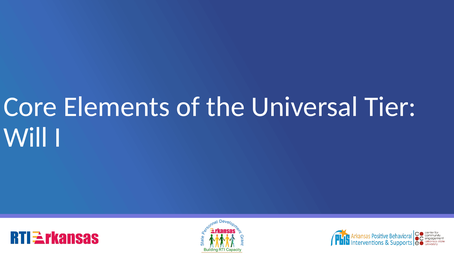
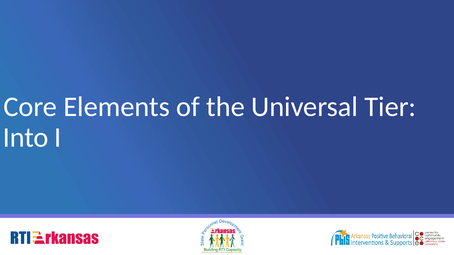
Will: Will -> Into (26, 138)
